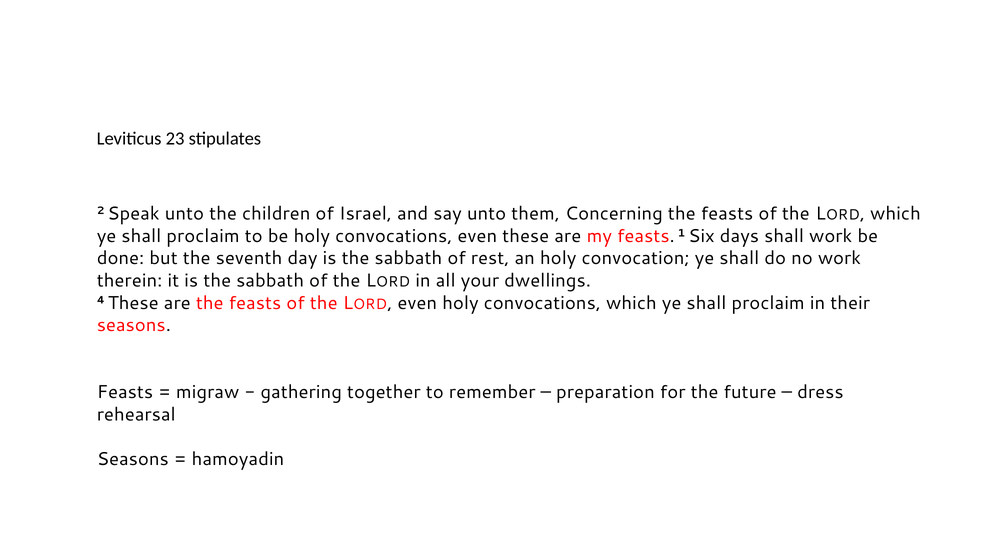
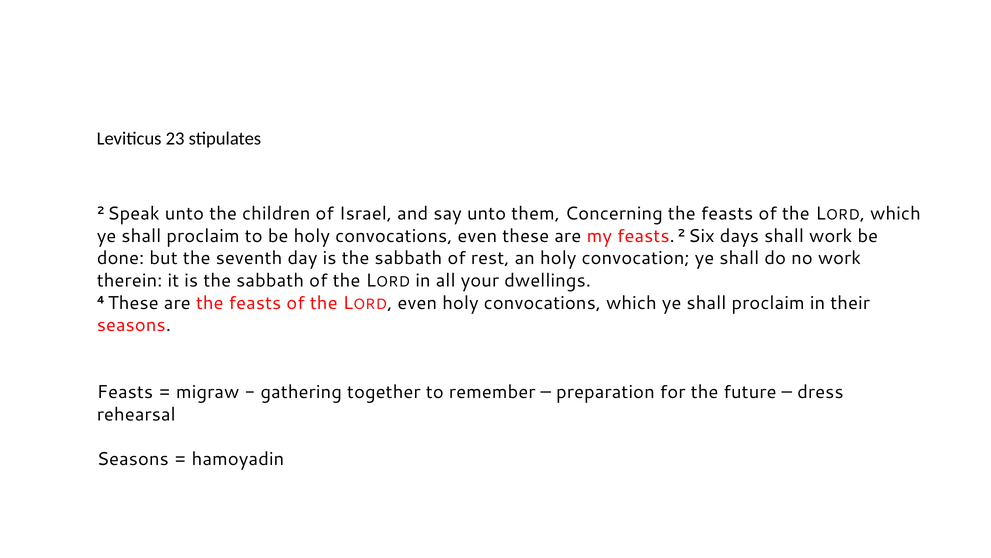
feasts 1: 1 -> 2 (681, 233)
